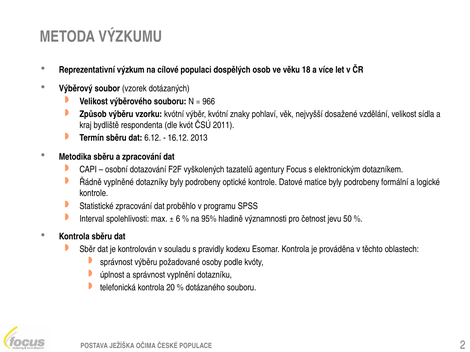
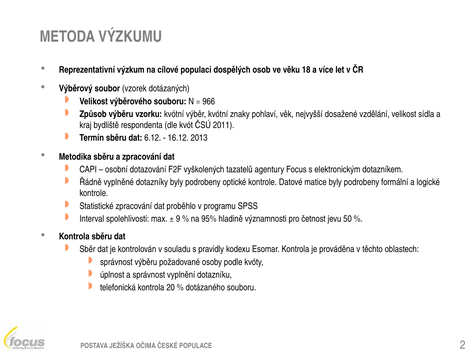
6: 6 -> 9 (178, 219)
